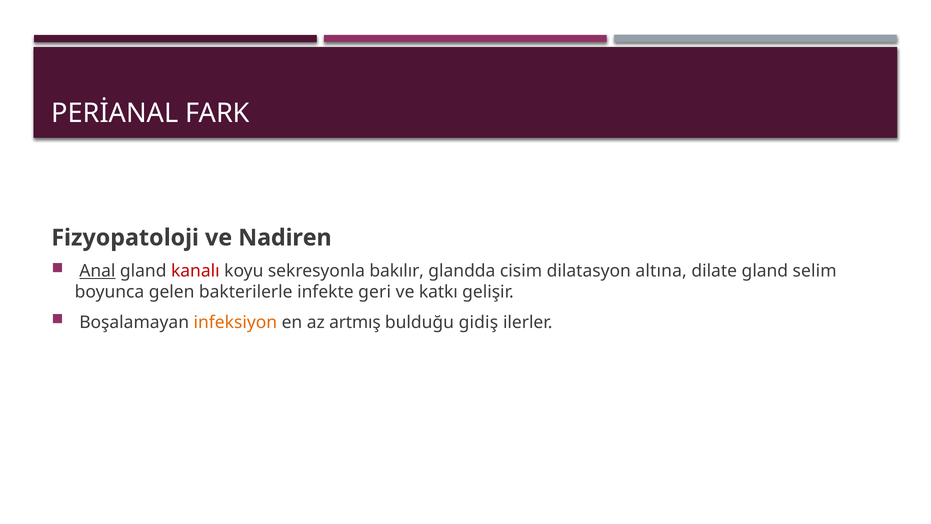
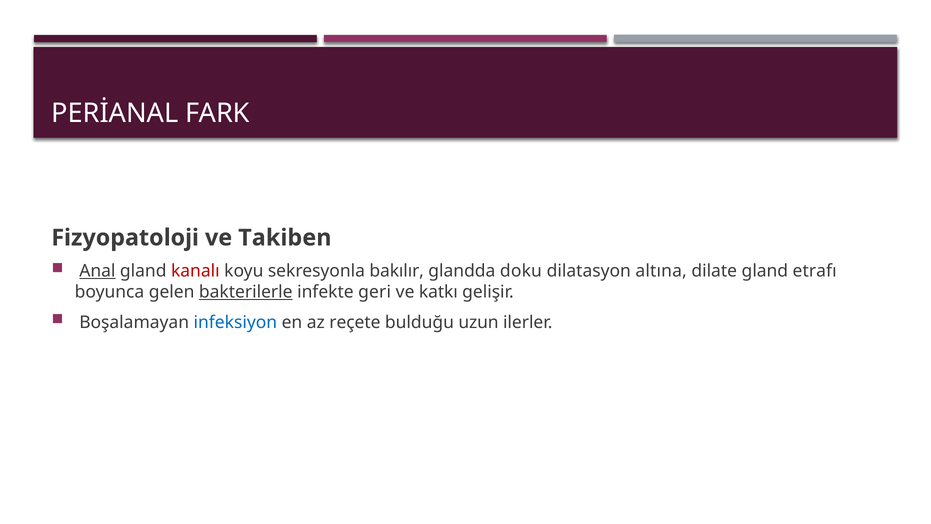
Nadiren: Nadiren -> Takiben (285, 238)
cisim: cisim -> doku (521, 271)
selim: selim -> etrafı (815, 271)
bakterilerle underline: none -> present (246, 292)
infeksiyon colour: orange -> blue (235, 322)
artmış: artmış -> reçete (355, 322)
gidiş: gidiş -> uzun (479, 322)
